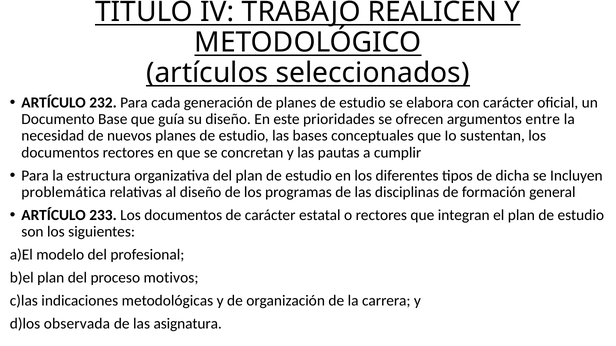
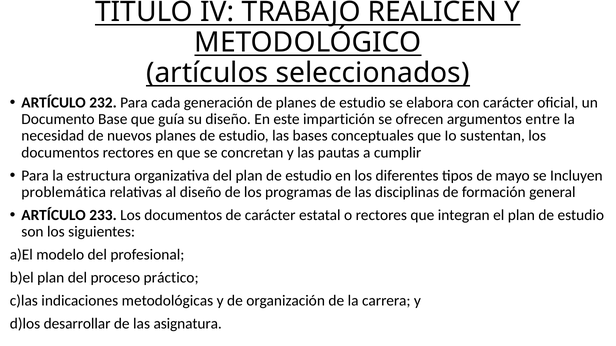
prioridades: prioridades -> impartición (339, 119)
dicha: dicha -> mayo (513, 176)
motivos: motivos -> práctico (171, 278)
observada: observada -> desarrollar (77, 324)
